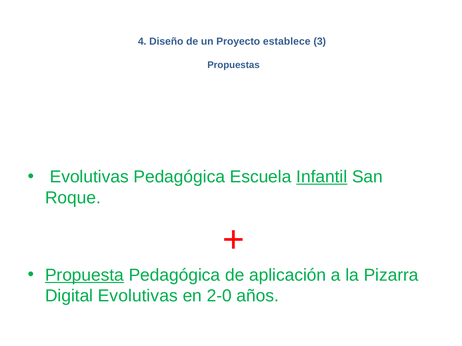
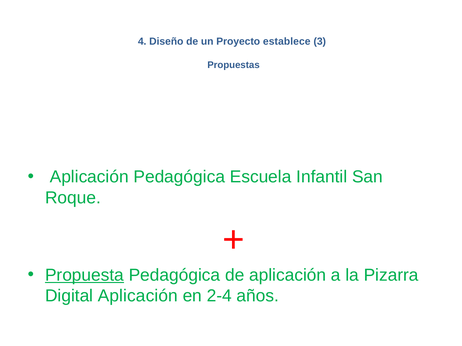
Evolutivas: Evolutivas -> Aplicación (89, 177)
Infantil underline: present -> none (322, 177)
Digital Evolutivas: Evolutivas -> Aplicación (138, 296)
2-0: 2-0 -> 2-4 (219, 296)
